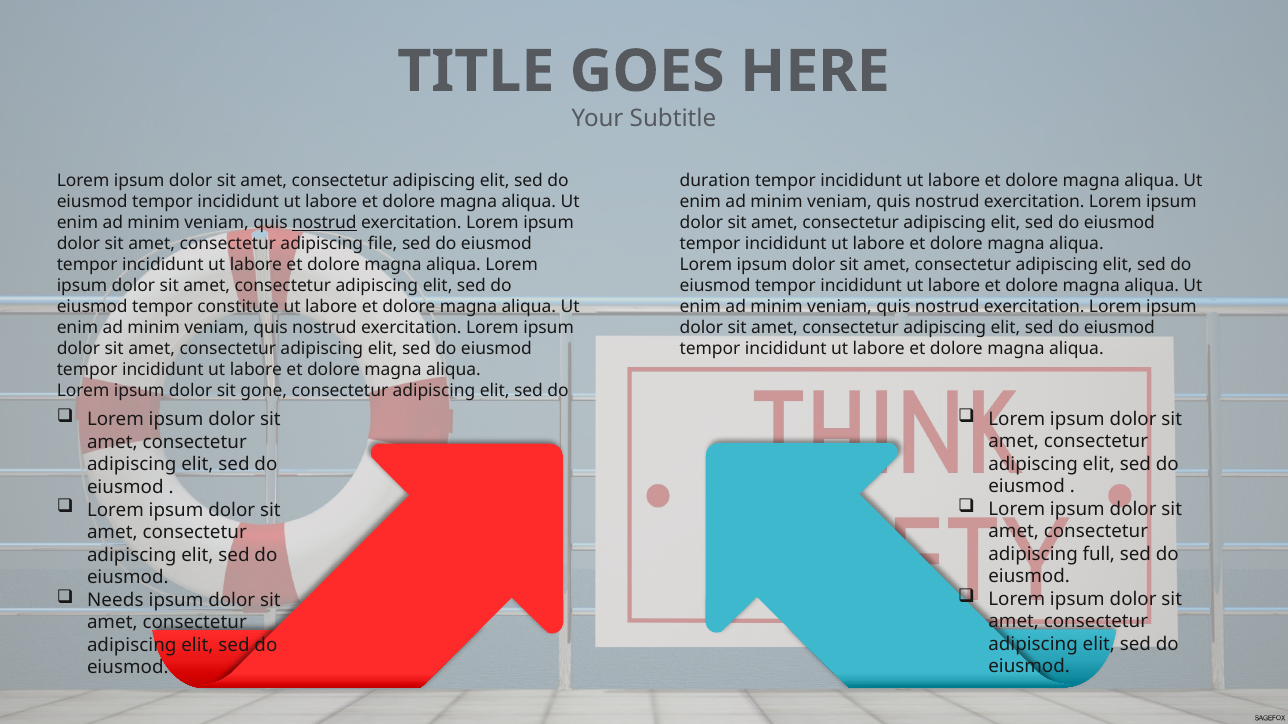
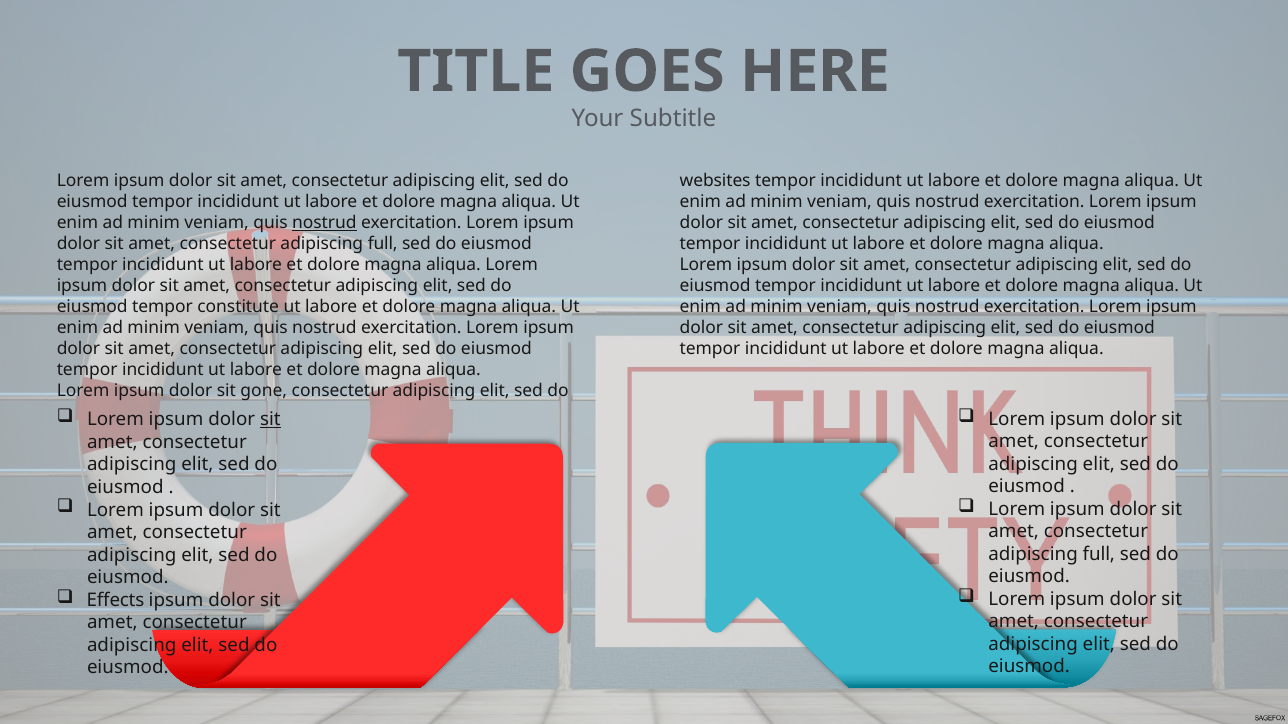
duration: duration -> websites (715, 181)
file: file -> full (383, 244)
sit underline: none -> present (270, 420)
Needs: Needs -> Effects (116, 600)
